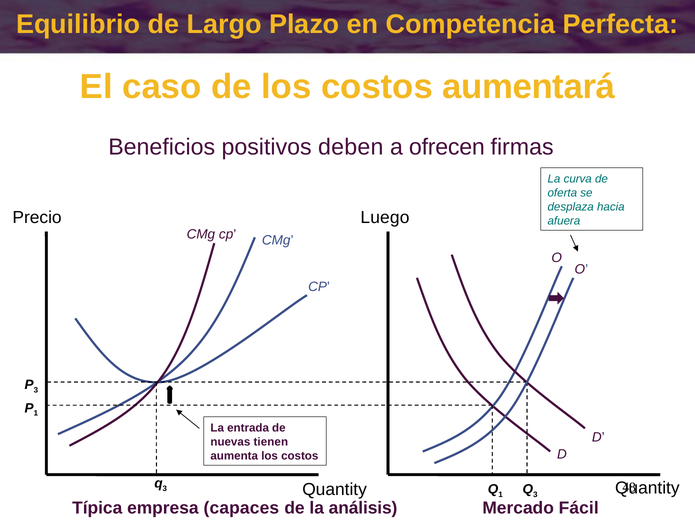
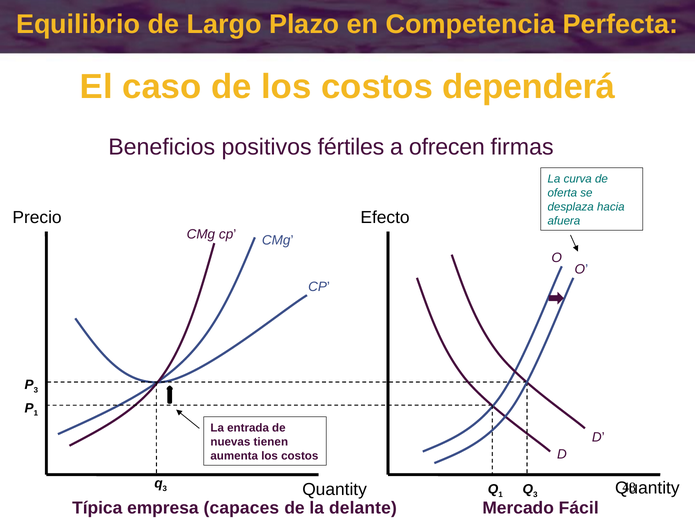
aumentará: aumentará -> dependerá (529, 87)
deben: deben -> fértiles (351, 147)
Luego: Luego -> Efecto (385, 218)
análisis: análisis -> delante (363, 508)
